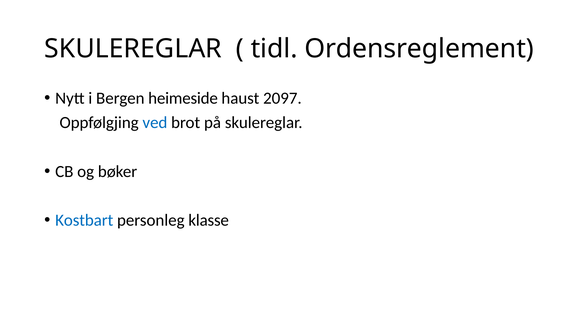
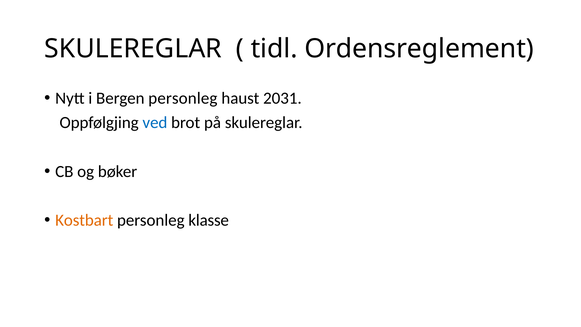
Bergen heimeside: heimeside -> personleg (183, 98)
2097: 2097 -> 2031 (282, 98)
Kostbart colour: blue -> orange (84, 220)
